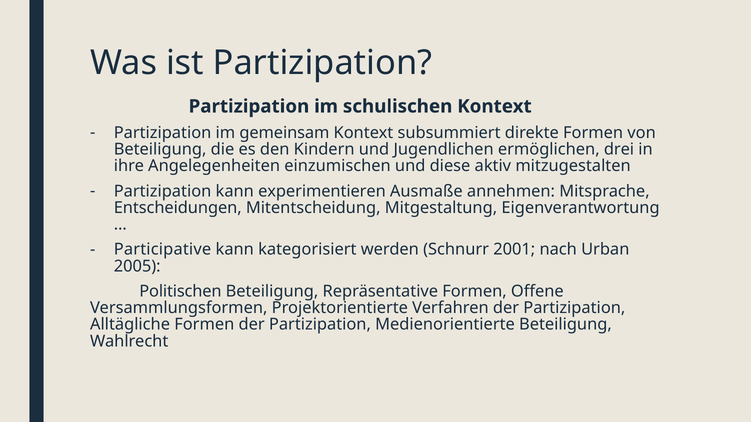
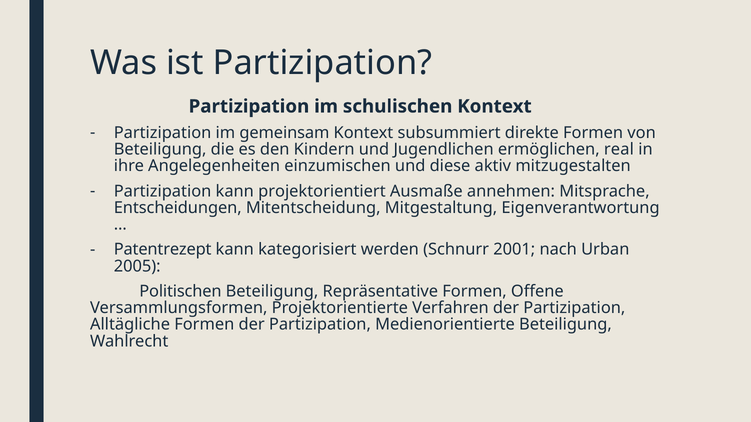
drei: drei -> real (619, 150)
experimentieren: experimentieren -> projektorientiert (322, 191)
Participative: Participative -> Patentrezept (163, 250)
